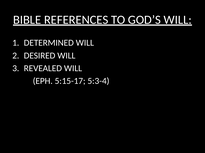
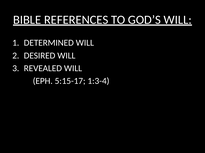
5:3-4: 5:3-4 -> 1:3-4 (98, 81)
